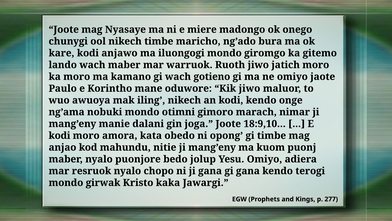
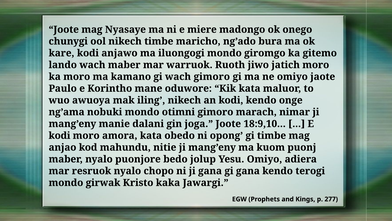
wach gotieno: gotieno -> gimoro (212, 77)
Kik jiwo: jiwo -> kata (250, 88)
